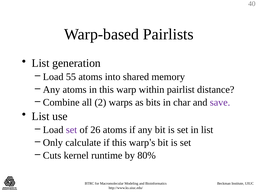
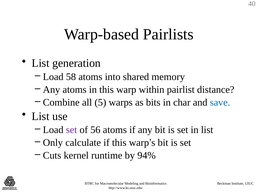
55: 55 -> 58 (71, 77)
2: 2 -> 5 (100, 103)
save colour: purple -> blue (220, 103)
26: 26 -> 56 (95, 130)
80%: 80% -> 94% (147, 156)
